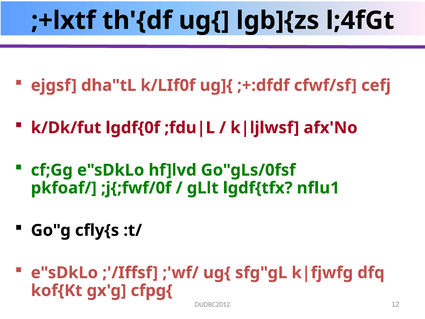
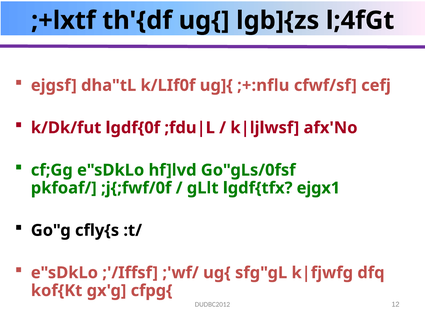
;+:dfdf: ;+:dfdf -> ;+:nflu (263, 85)
nflu1: nflu1 -> ejgx1 (318, 188)
